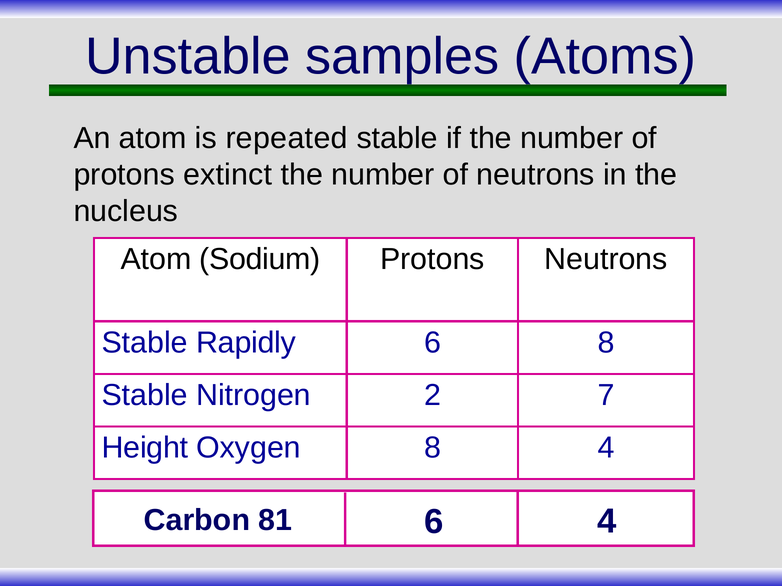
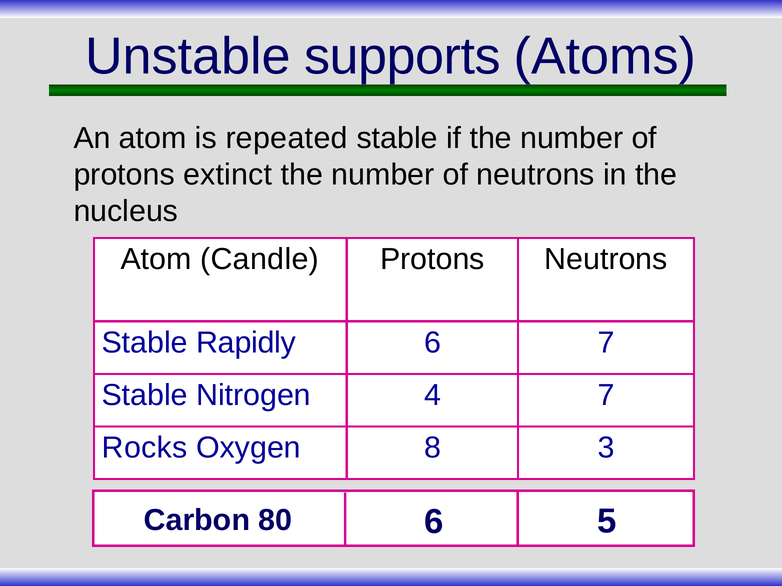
samples: samples -> supports (402, 57)
Sodium: Sodium -> Candle (260, 260)
6 8: 8 -> 7 (606, 343)
2: 2 -> 4 (432, 395)
Height: Height -> Rocks (145, 448)
8 4: 4 -> 3 (606, 448)
81: 81 -> 80 (275, 521)
6 4: 4 -> 5 (607, 522)
